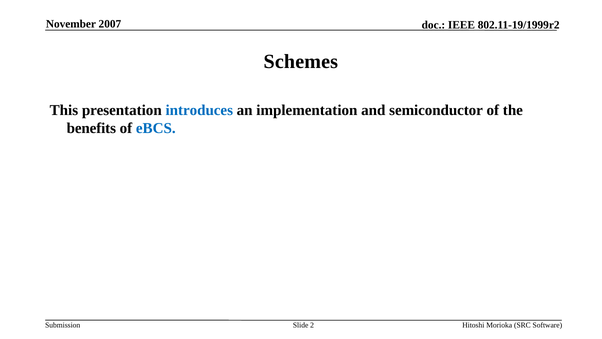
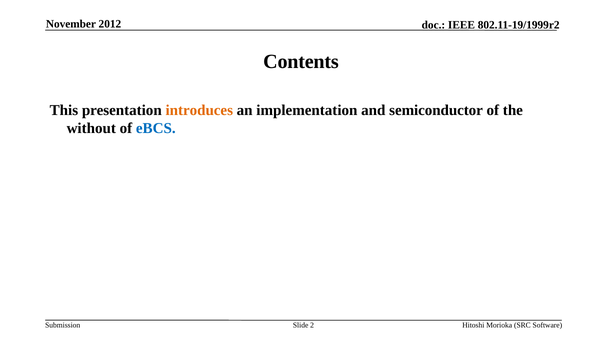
2007: 2007 -> 2012 (110, 24)
Schemes: Schemes -> Contents (301, 62)
introduces colour: blue -> orange (199, 110)
benefits: benefits -> without (91, 128)
